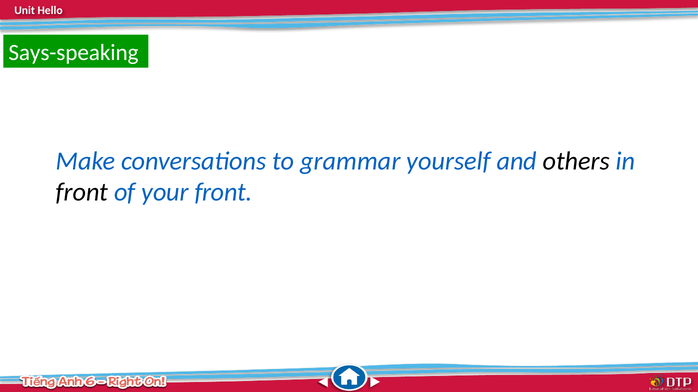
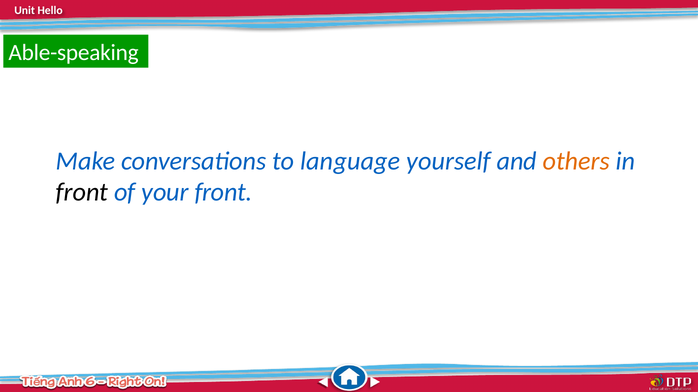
Says-speaking: Says-speaking -> Able-speaking (74, 53)
grammar: grammar -> language (350, 161)
others colour: black -> orange (576, 161)
